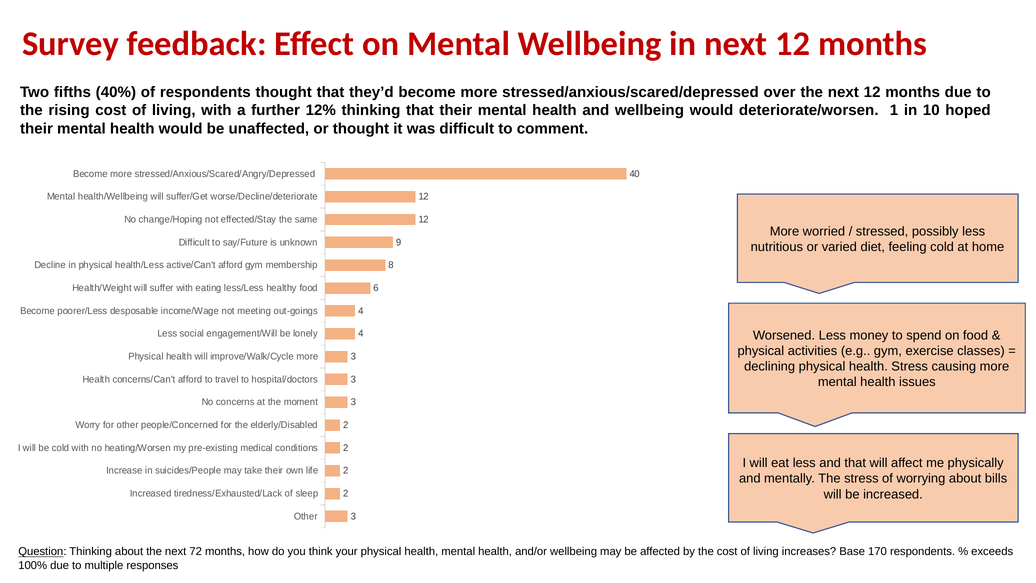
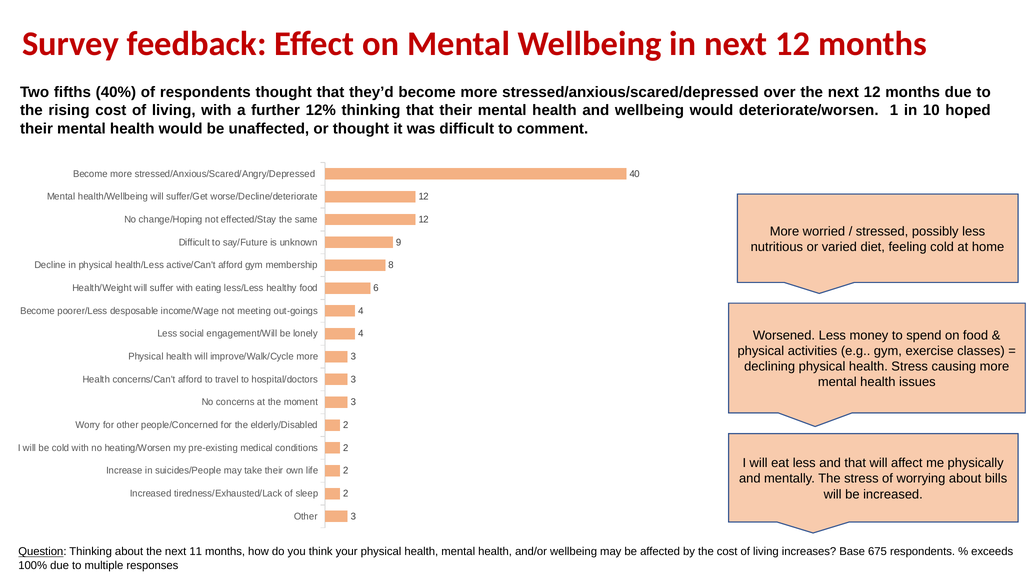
72: 72 -> 11 (196, 551)
170: 170 -> 675 (877, 551)
